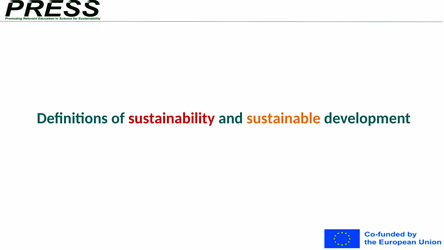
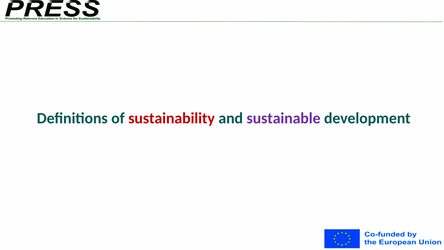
sustainable colour: orange -> purple (284, 118)
